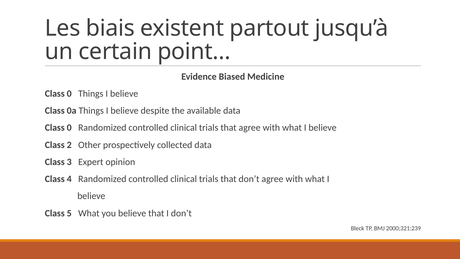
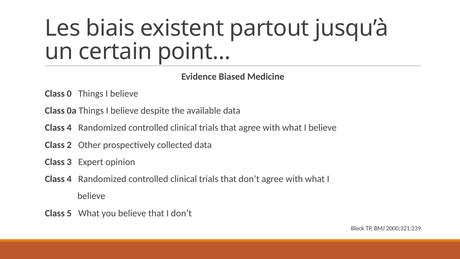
0: 0 -> 4 (69, 128)
